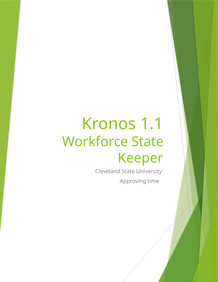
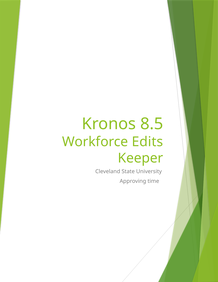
1.1: 1.1 -> 8.5 (152, 124)
Workforce State: State -> Edits (147, 142)
